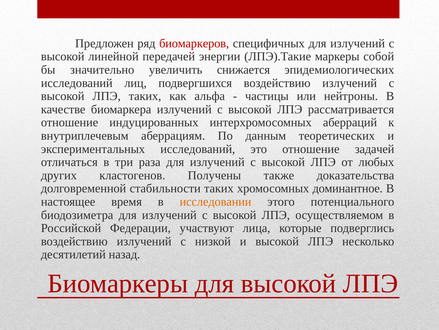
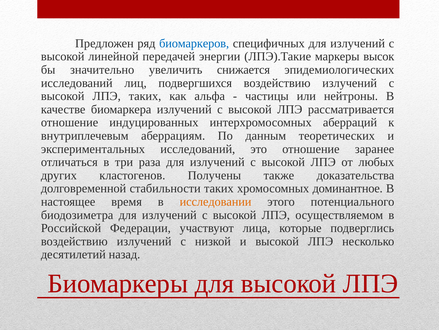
биомаркеров colour: red -> blue (194, 43)
собой: собой -> высок (379, 56)
задачей: задачей -> заранее (375, 149)
